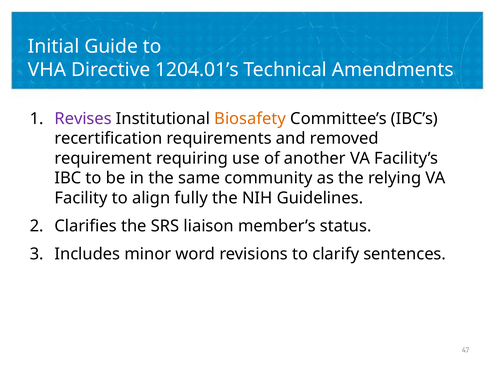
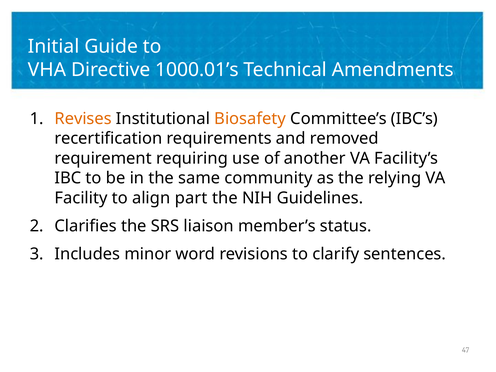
1204.01’s: 1204.01’s -> 1000.01’s (197, 70)
Revises colour: purple -> orange (83, 119)
fully: fully -> part (191, 198)
